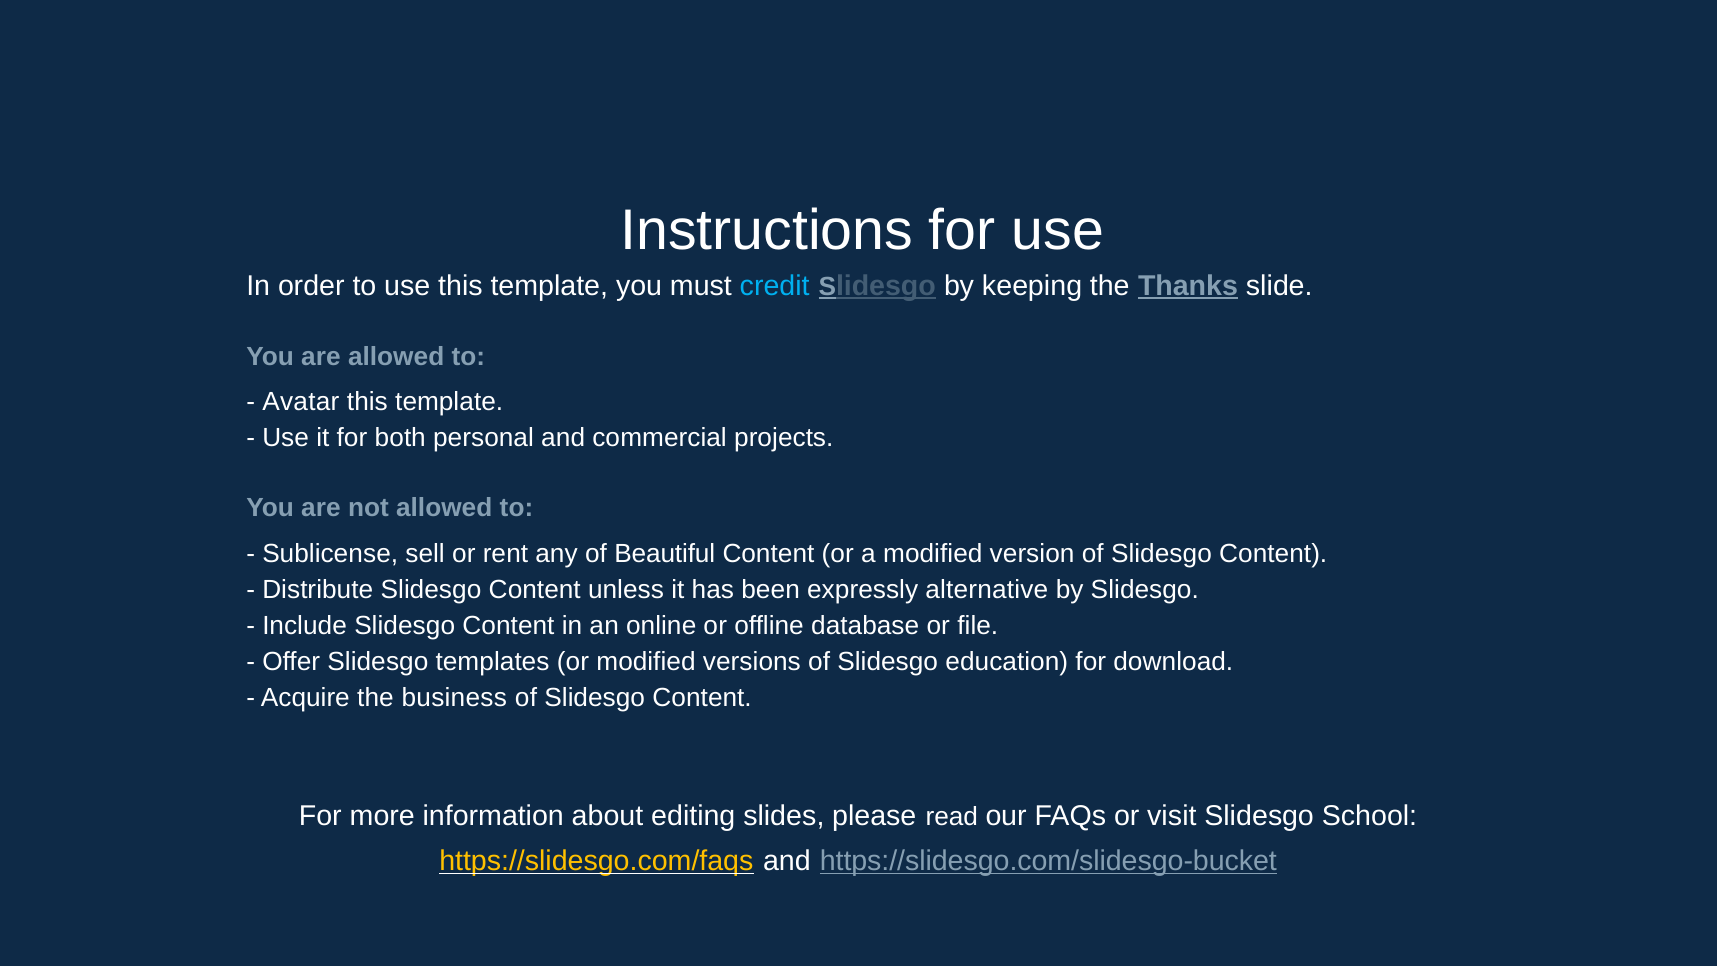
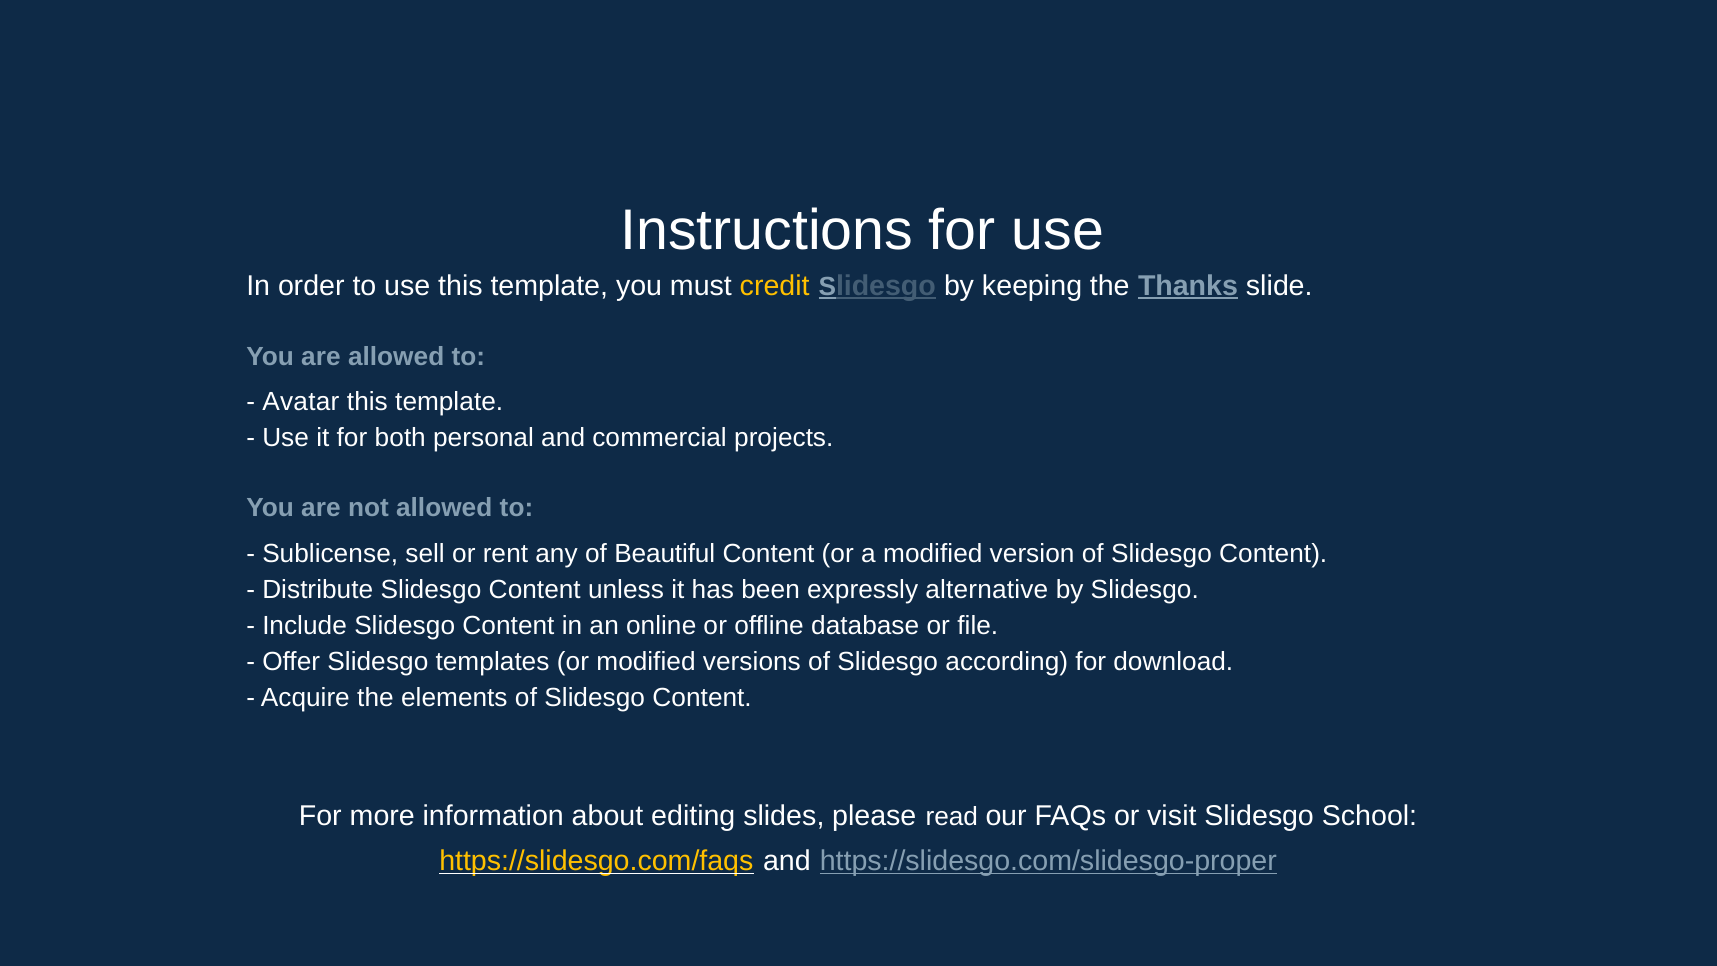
credit colour: light blue -> yellow (775, 286)
education: education -> according (1007, 662)
business: business -> elements (454, 698)
https://slidesgo.com/slidesgo-bucket: https://slidesgo.com/slidesgo-bucket -> https://slidesgo.com/slidesgo-proper (1048, 861)
